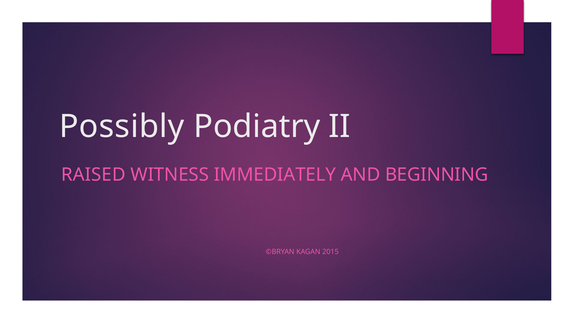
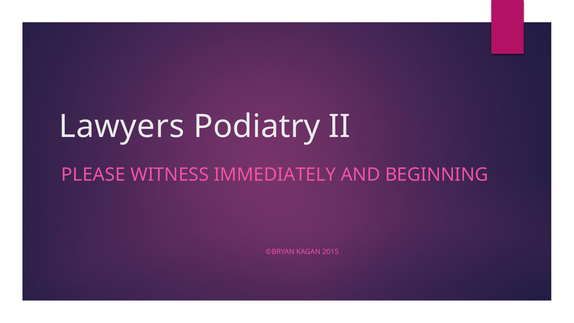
Possibly: Possibly -> Lawyers (122, 126)
RAISED: RAISED -> PLEASE (93, 175)
